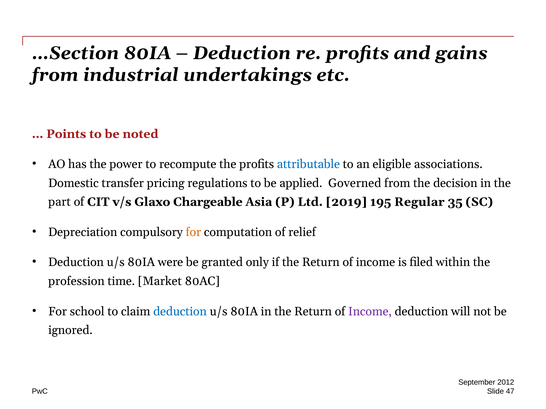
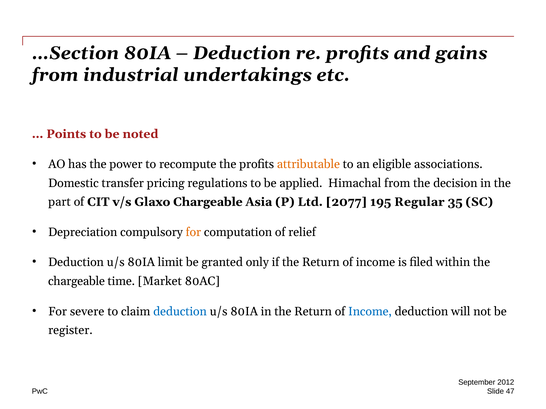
attributable colour: blue -> orange (308, 164)
Governed: Governed -> Himachal (355, 183)
2019: 2019 -> 2077 (346, 202)
were: were -> limit (170, 263)
profession: profession -> chargeable (76, 282)
school: school -> severe (87, 312)
Income colour: purple -> blue (370, 312)
ignored: ignored -> register (70, 331)
